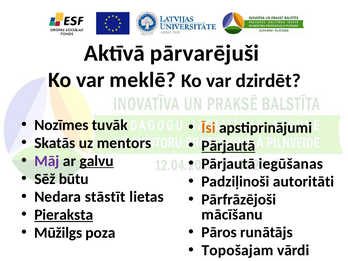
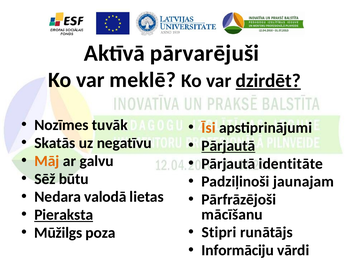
dzirdēt underline: none -> present (268, 81)
mentors: mentors -> negatīvu (124, 143)
Māj colour: purple -> orange (47, 161)
galvu underline: present -> none (97, 161)
iegūšanas: iegūšanas -> identitāte (291, 164)
autoritāti: autoritāti -> jaunajam (304, 182)
stāstīt: stāstīt -> valodā (105, 197)
Pāros: Pāros -> Stipri (219, 232)
Topošajam: Topošajam -> Informāciju (238, 250)
